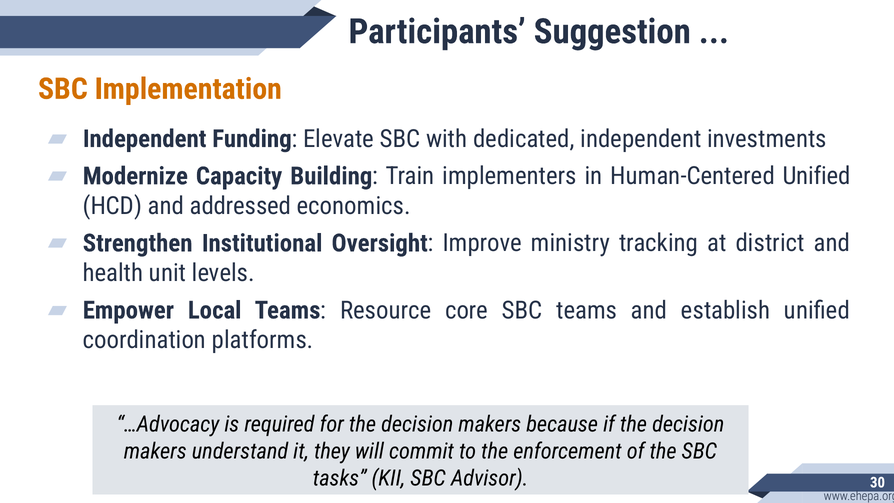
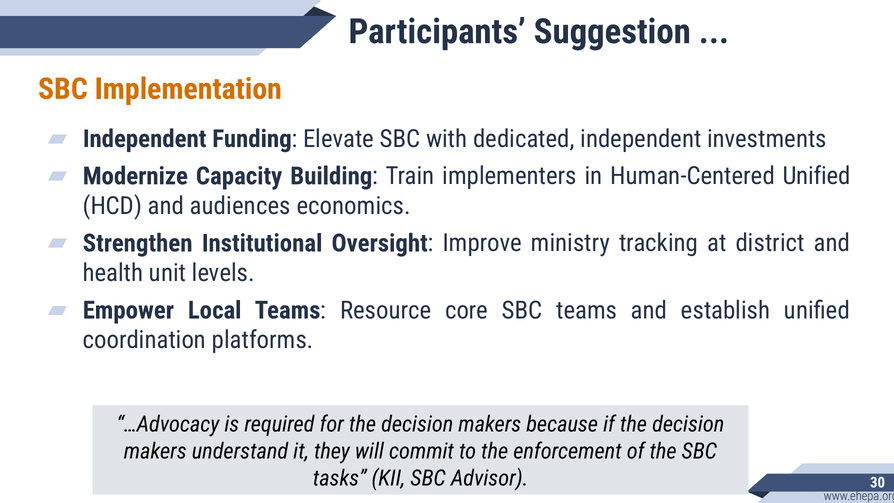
addressed: addressed -> audiences (240, 206)
